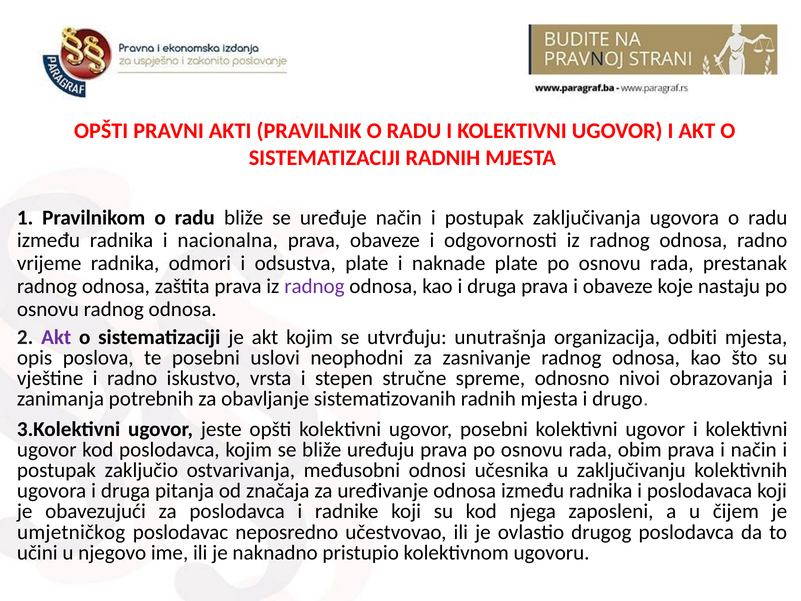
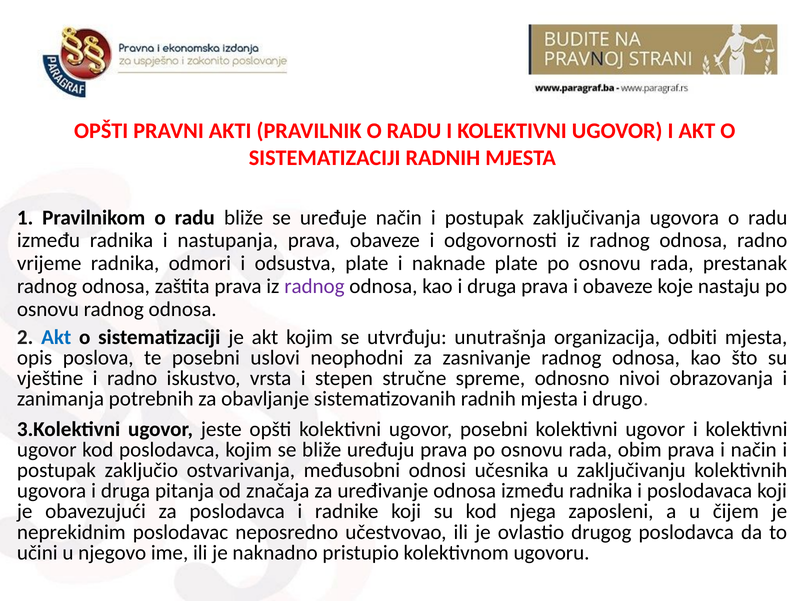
nacionalna: nacionalna -> nastupanja (228, 240)
Akt colour: purple -> blue (56, 337)
umjetničkog: umjetničkog -> neprekidnim (71, 532)
